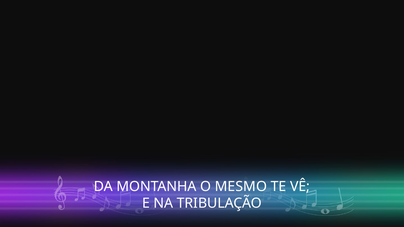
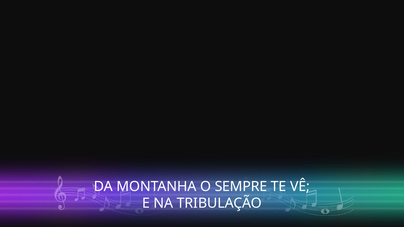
MESMO: MESMO -> SEMPRE (241, 187)
